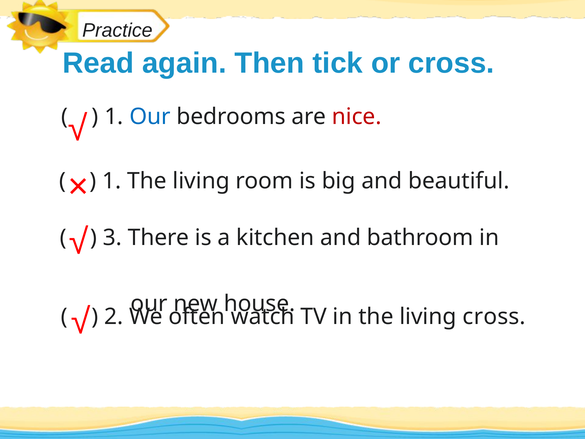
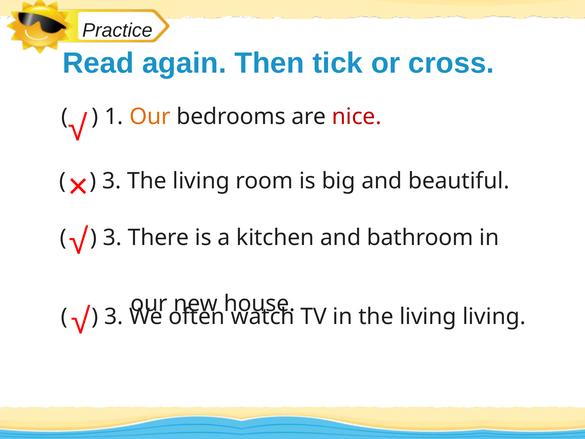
Our colour: blue -> orange (150, 117)
1: 1 -> 3 (112, 181)
2: 2 -> 3 (114, 316)
living cross: cross -> living (494, 316)
